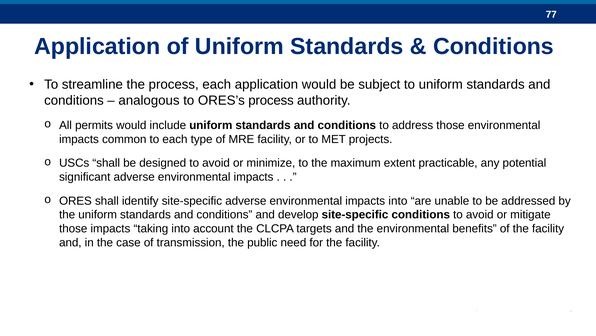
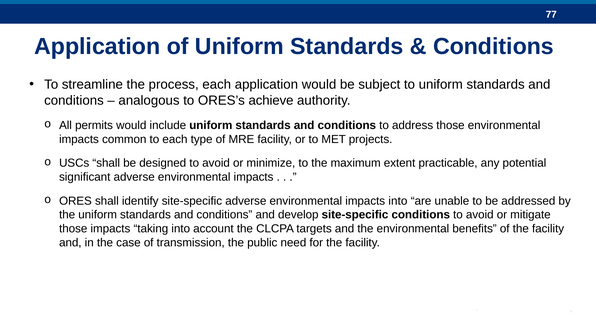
ORES’s process: process -> achieve (271, 100)
